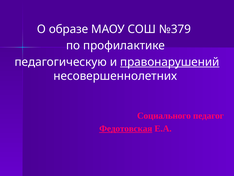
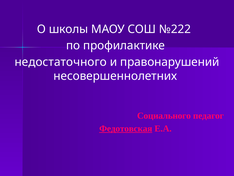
образе: образе -> школы (68, 29)
№379: №379 -> №222 (175, 29)
педагогическую: педагогическую -> недостаточного (61, 62)
правонарушений underline: present -> none (170, 62)
